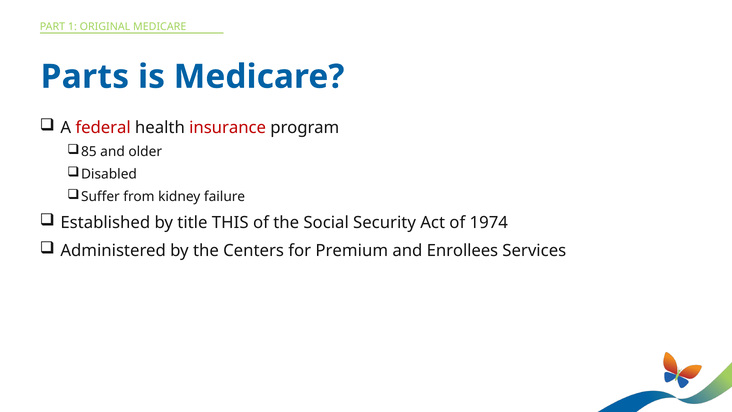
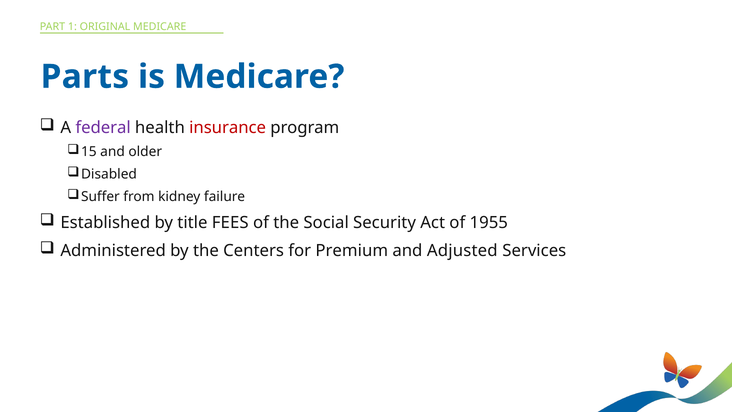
federal colour: red -> purple (103, 128)
85: 85 -> 15 (89, 152)
THIS: THIS -> FEES (230, 223)
1974: 1974 -> 1955 (489, 223)
Enrollees: Enrollees -> Adjusted (462, 251)
